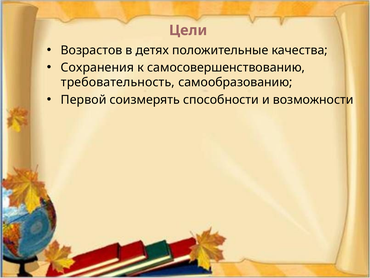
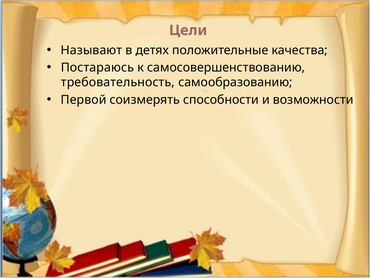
Возрастов: Возрастов -> Называют (91, 50)
Сохранения: Сохранения -> Постараюсь (97, 67)
